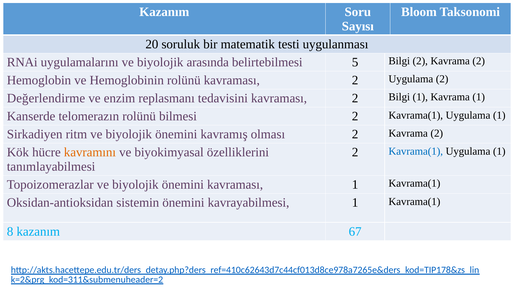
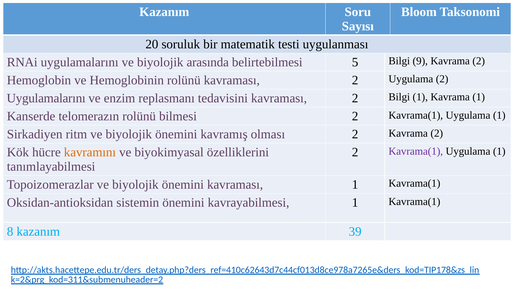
Bilgi 2: 2 -> 9 (420, 61)
Değerlendirme: Değerlendirme -> Uygulamalarını (46, 98)
Kavrama(1 colour: blue -> purple (416, 151)
67: 67 -> 39 (355, 232)
